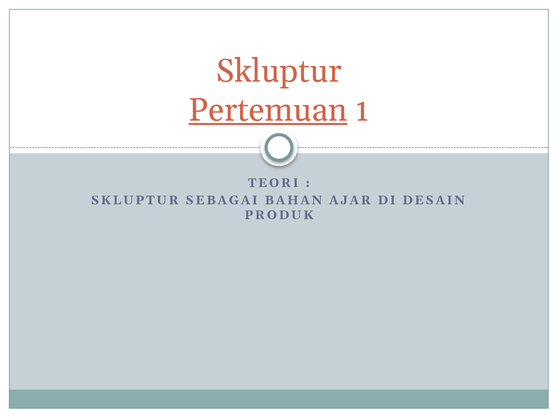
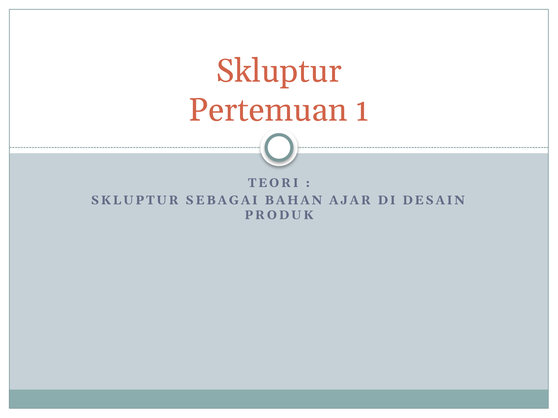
Pertemuan underline: present -> none (268, 110)
